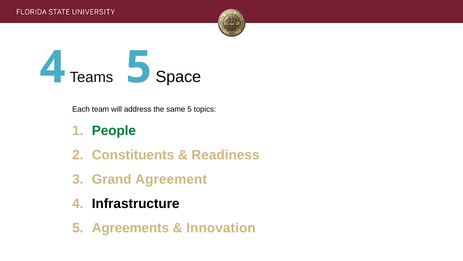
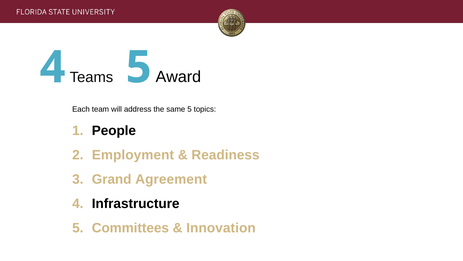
Space: Space -> Award (178, 77)
People colour: green -> black (114, 130)
Constituents: Constituents -> Employment (133, 155)
Agreements: Agreements -> Committees (130, 228)
